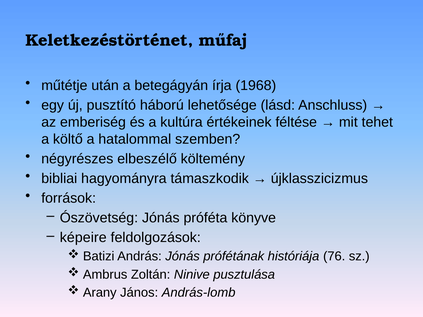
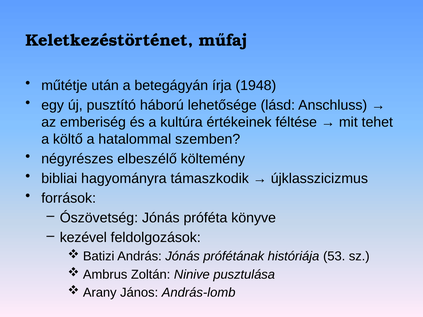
1968: 1968 -> 1948 (256, 86)
képeire: képeire -> kezével (83, 238)
76: 76 -> 53 (334, 257)
